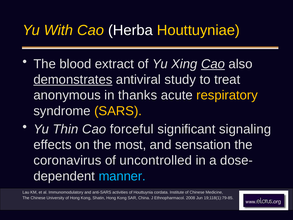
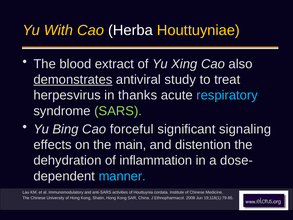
Cao underline: present -> none (213, 64)
anonymous: anonymous -> herpesvirus (67, 95)
respiratory colour: yellow -> light blue (227, 95)
SARS colour: yellow -> light green (118, 111)
Thin: Thin -> Bing (66, 129)
most: most -> main (131, 145)
sensation: sensation -> distention (203, 145)
coronavirus: coronavirus -> dehydration (67, 160)
uncontrolled: uncontrolled -> inflammation (156, 160)
